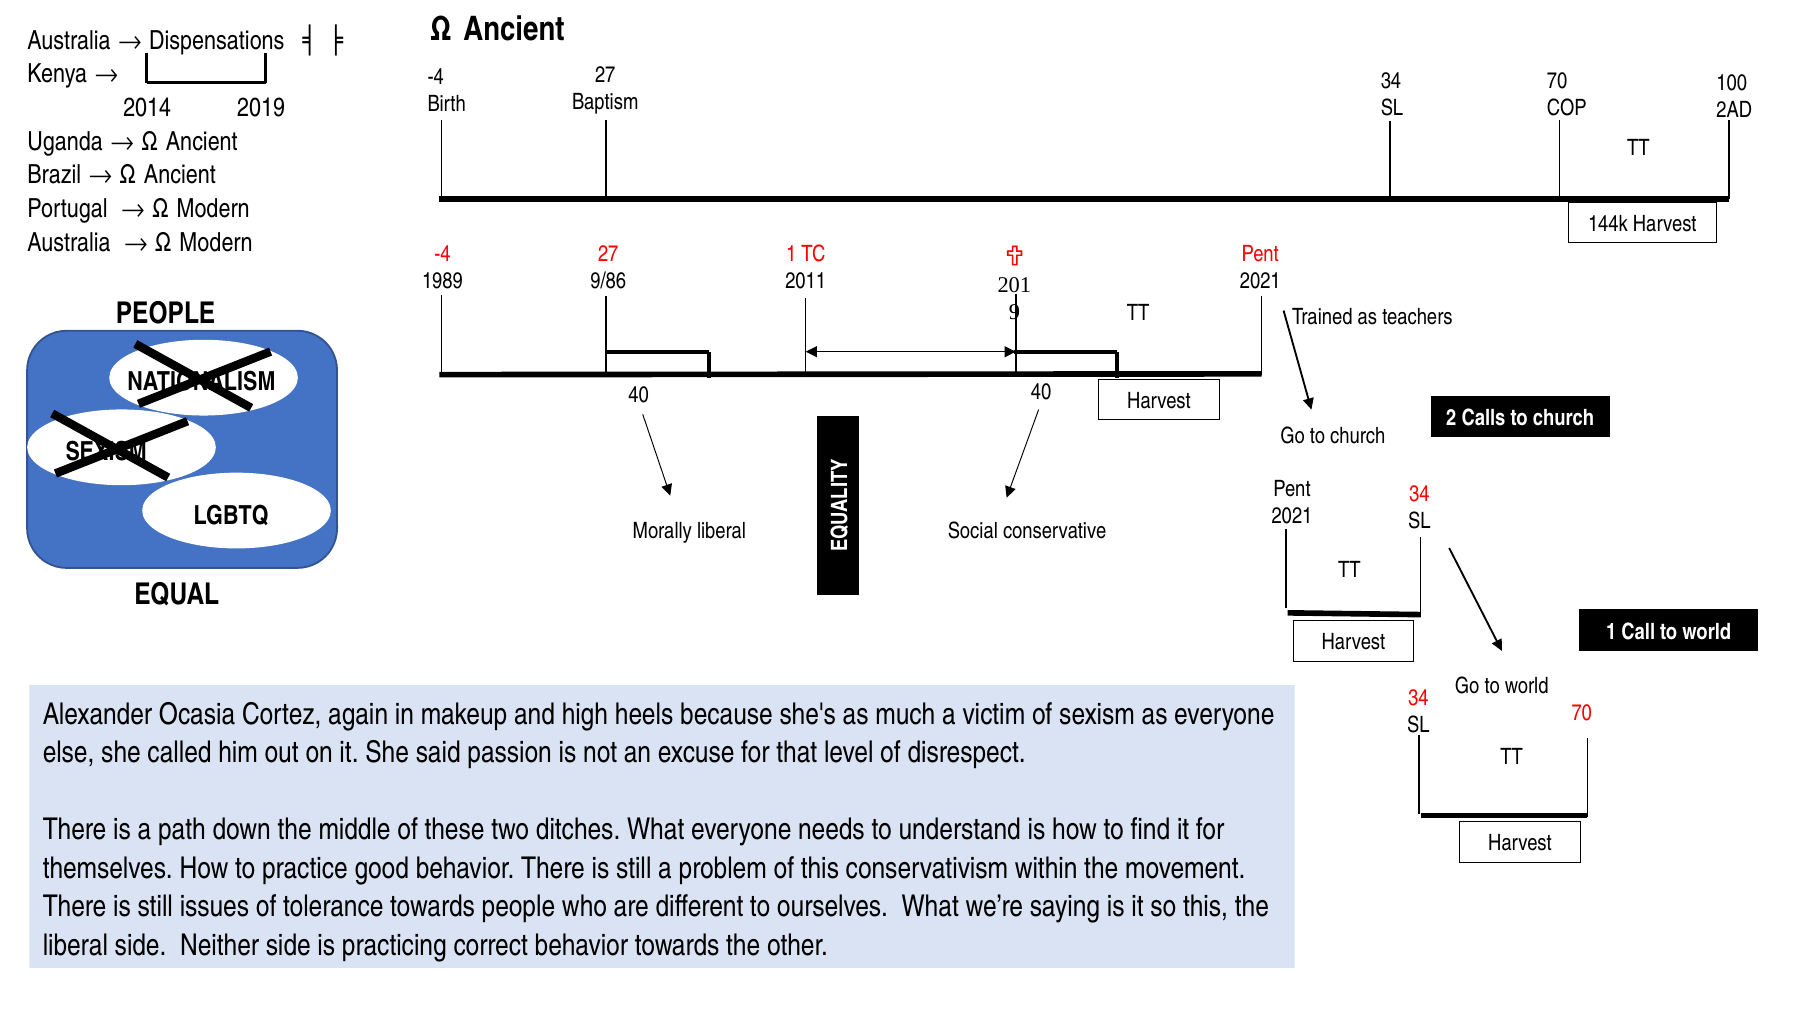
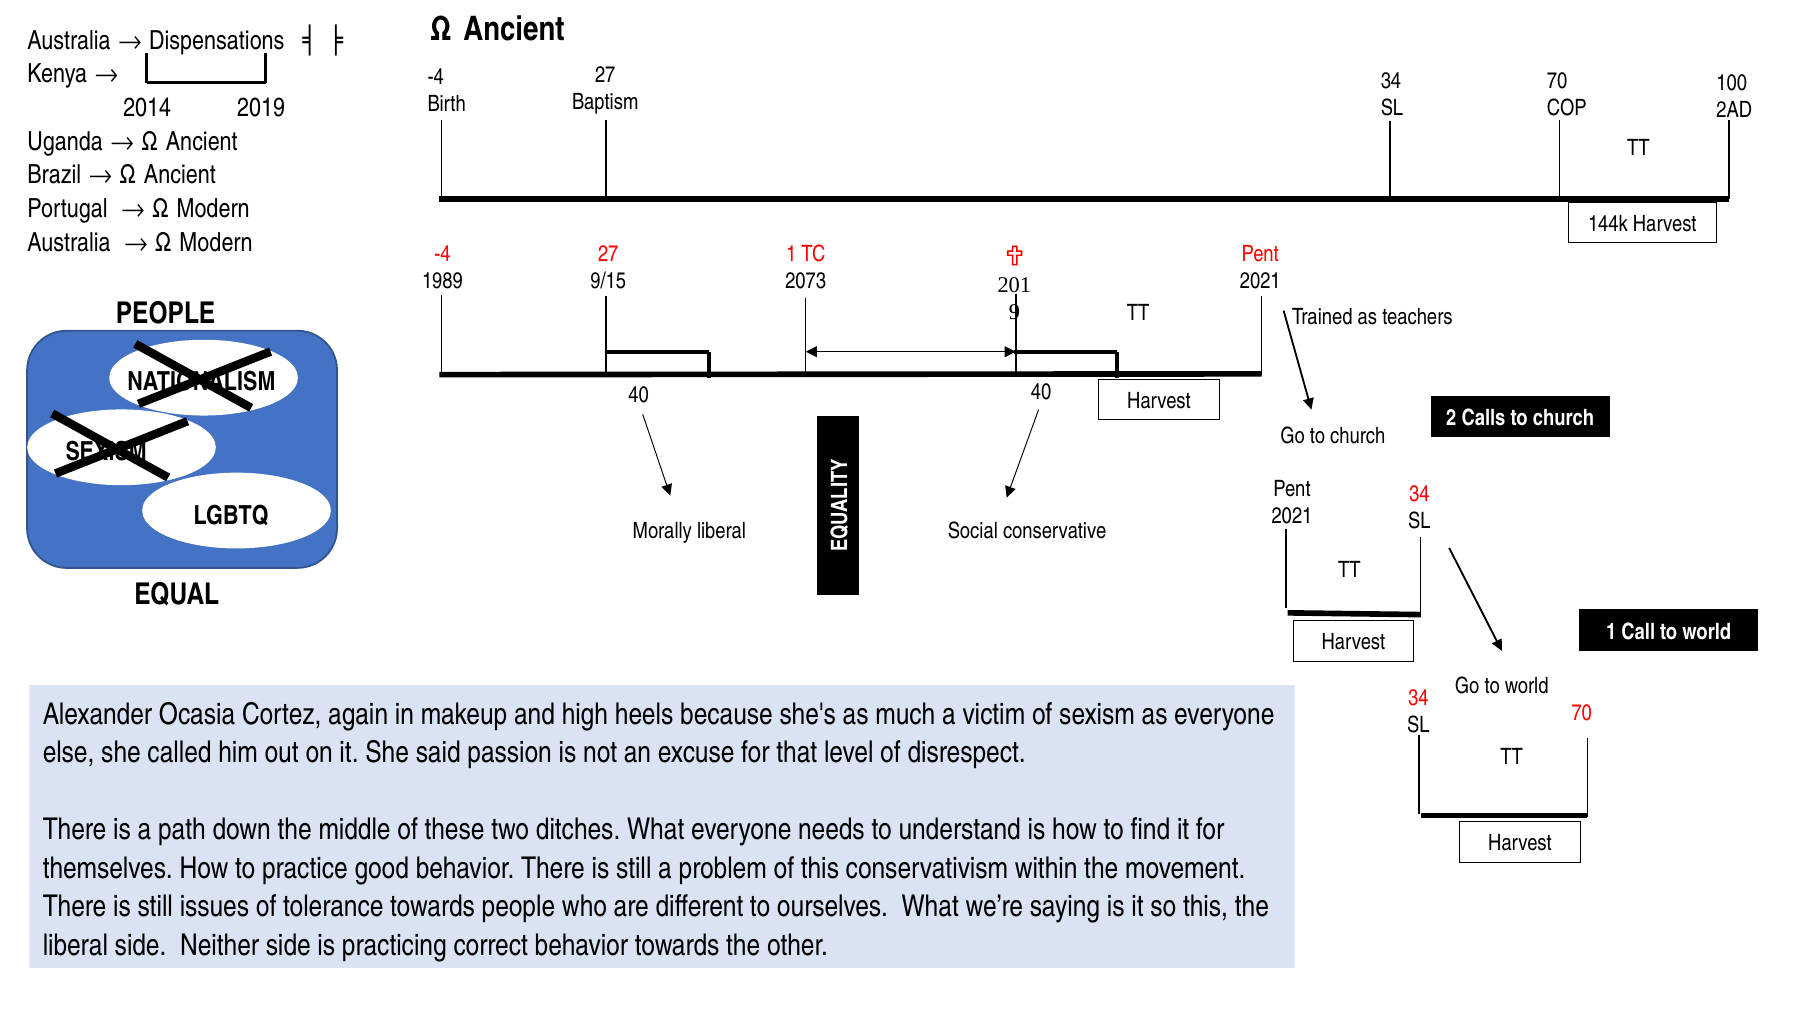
2011: 2011 -> 2073 (806, 281)
9/86: 9/86 -> 9/15 (608, 281)
